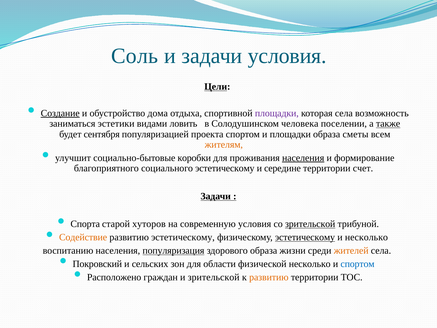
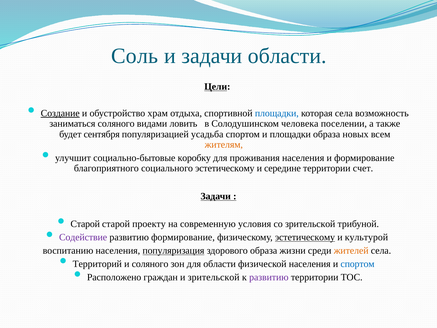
задачи условия: условия -> области (287, 56)
дома: дома -> храм (158, 113)
площадки colour: purple -> blue (277, 113)
заниматься эстетики: эстетики -> соляного (116, 124)
также underline: present -> none (388, 124)
проекта: проекта -> усадьба (207, 134)
сметы: сметы -> новых (356, 134)
коробки: коробки -> коробку (194, 158)
населения underline: present -> none (303, 158)
Спорта: Спорта -> Старой (85, 224)
хуторов: хуторов -> проекту (149, 224)
зрительской underline: present -> none (310, 224)
Содействие colour: orange -> purple (83, 237)
развитию эстетическому: эстетическому -> формирование (183, 237)
и несколько: несколько -> культурой (366, 237)
Покровский: Покровский -> Территорий (97, 264)
и сельских: сельских -> соляного (150, 264)
физической несколько: несколько -> населения (310, 264)
развитию colour: orange -> purple (269, 277)
